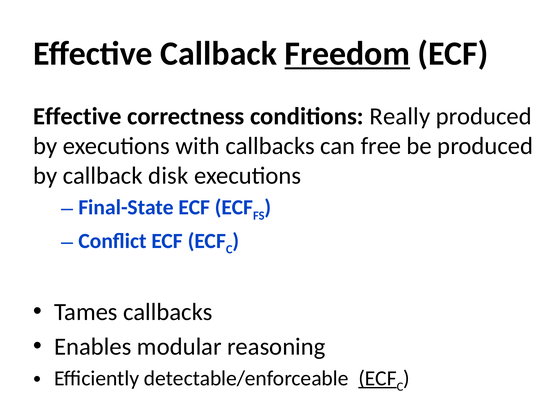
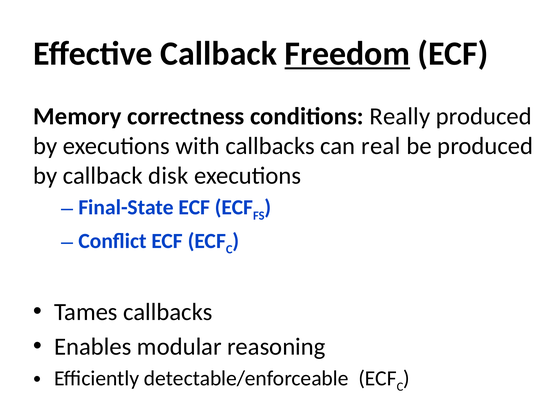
Effective: Effective -> Memory (77, 116)
free: free -> real (381, 146)
ECF underline: present -> none (378, 379)
